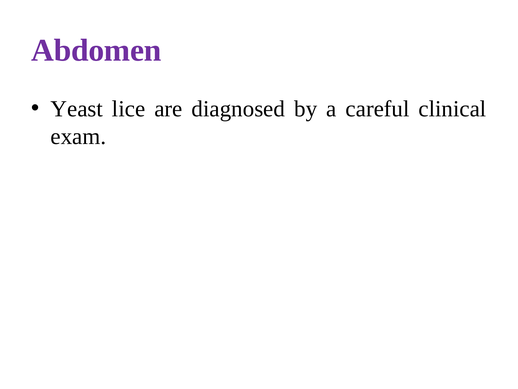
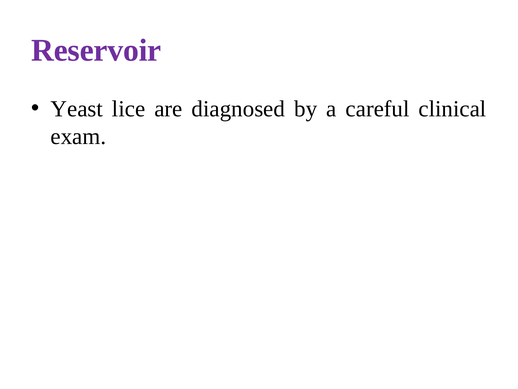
Abdomen: Abdomen -> Reservoir (96, 50)
